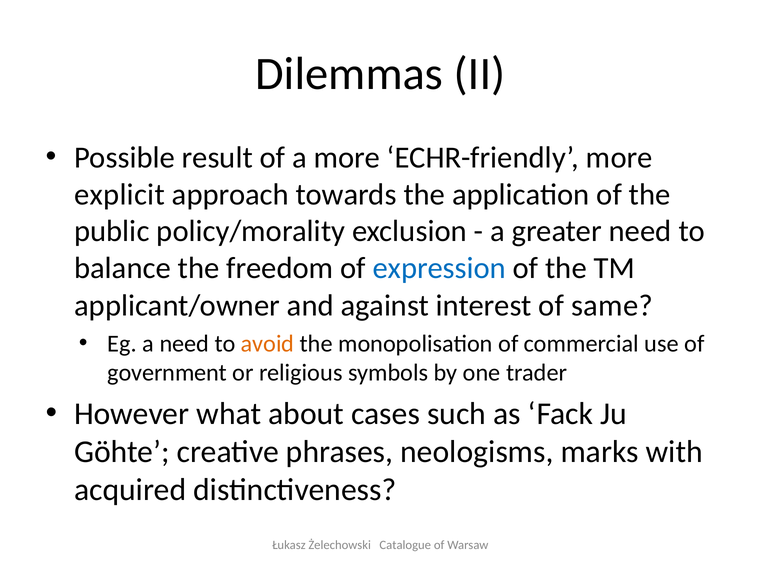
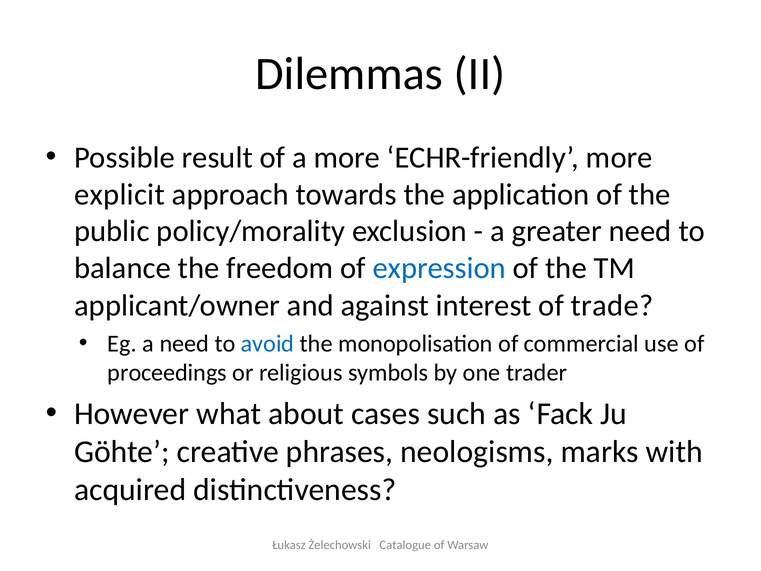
same: same -> trade (612, 306)
avoid colour: orange -> blue (268, 344)
government: government -> proceedings (167, 373)
